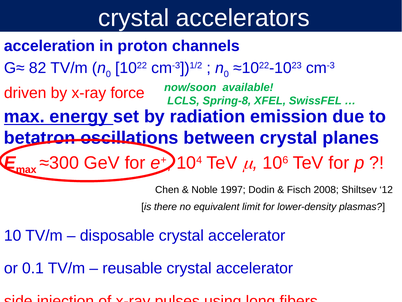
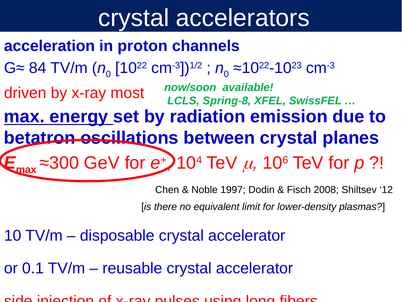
82: 82 -> 84 (38, 68)
force: force -> most (127, 93)
